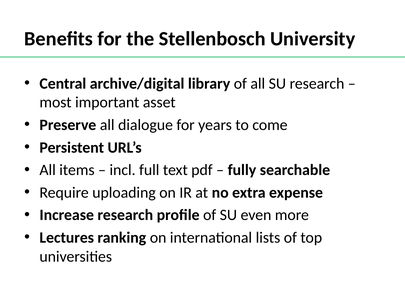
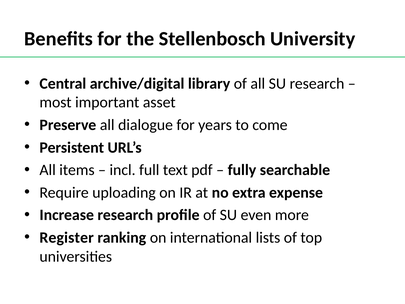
Lectures: Lectures -> Register (67, 237)
